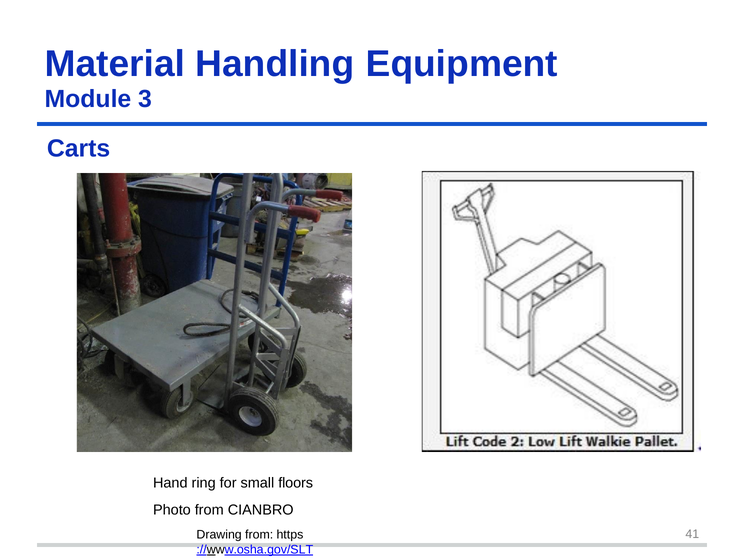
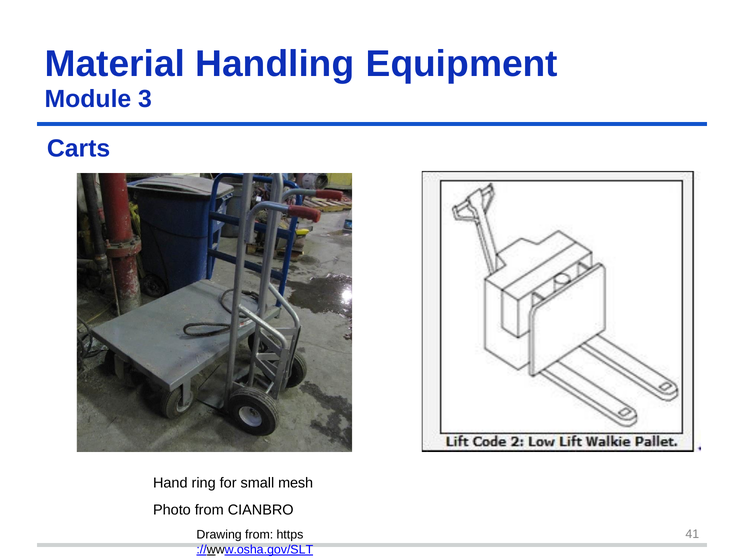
floors: floors -> mesh (296, 483)
